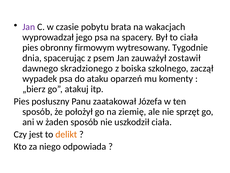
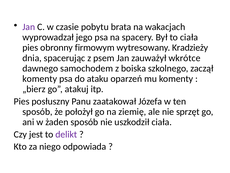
Tygodnie: Tygodnie -> Kradzieży (190, 48)
zostawił: zostawił -> wkrótce (185, 58)
skradzionego: skradzionego -> samochodem (87, 68)
wypadek: wypadek -> komenty (40, 79)
delikt colour: orange -> purple (66, 134)
